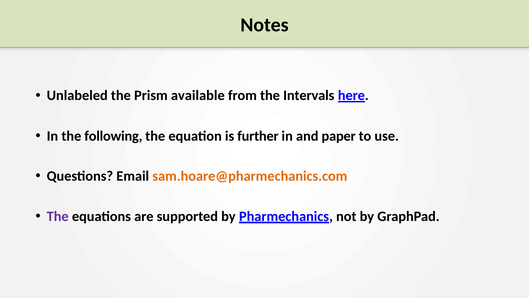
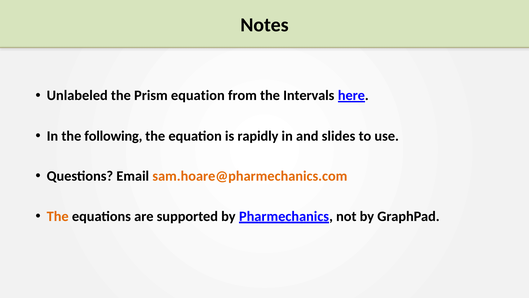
Prism available: available -> equation (198, 95)
further: further -> rapidly (258, 136)
paper: paper -> slides (339, 136)
The colour: purple -> orange (58, 216)
